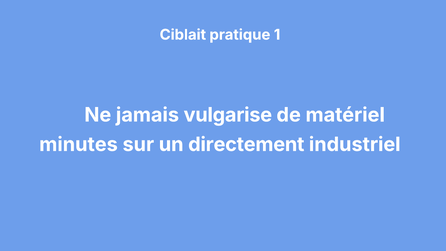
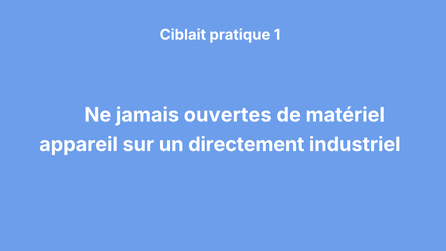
vulgarise: vulgarise -> ouvertes (228, 115)
minutes: minutes -> appareil (79, 144)
